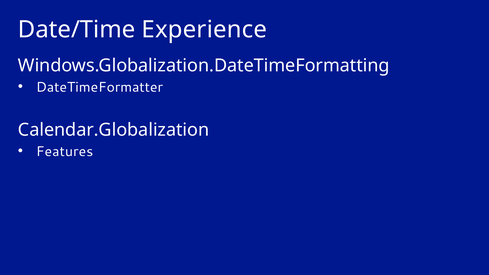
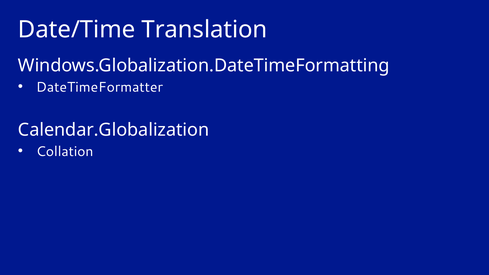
Experience: Experience -> Translation (204, 30)
Features: Features -> Collation (65, 151)
